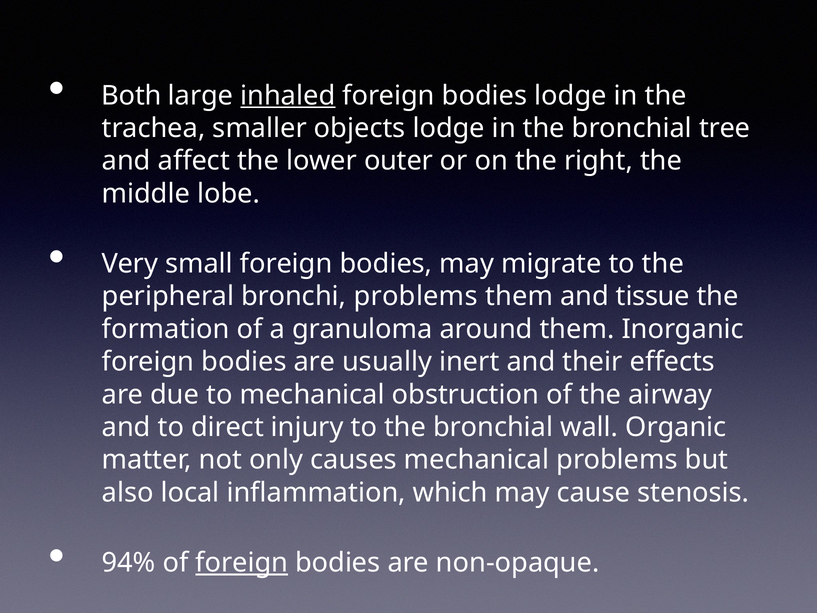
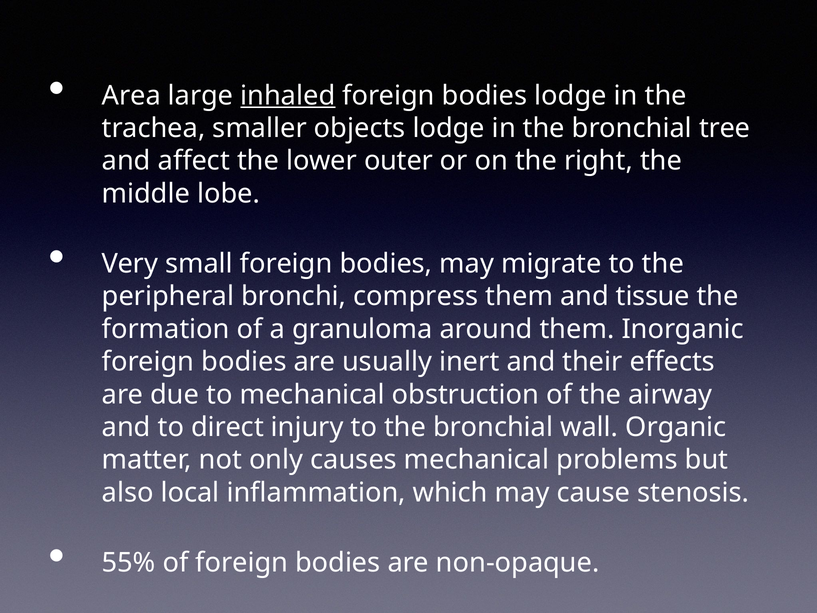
Both: Both -> Area (131, 96)
bronchi problems: problems -> compress (416, 296)
94%: 94% -> 55% (129, 563)
foreign underline: present -> none (242, 563)
